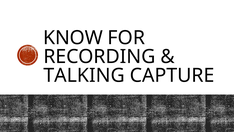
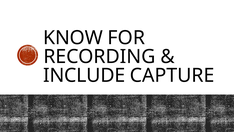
TALKING: TALKING -> INCLUDE (84, 75)
